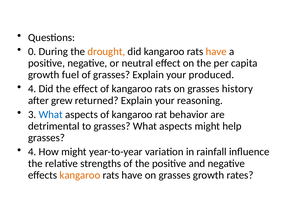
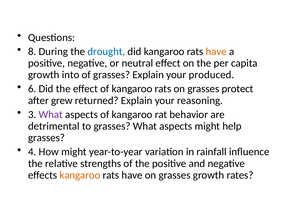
0: 0 -> 8 (32, 51)
drought colour: orange -> blue (106, 51)
fuel: fuel -> into (71, 75)
4: 4 -> 6 (32, 89)
history: history -> protect (238, 89)
What colour: blue -> purple (51, 114)
